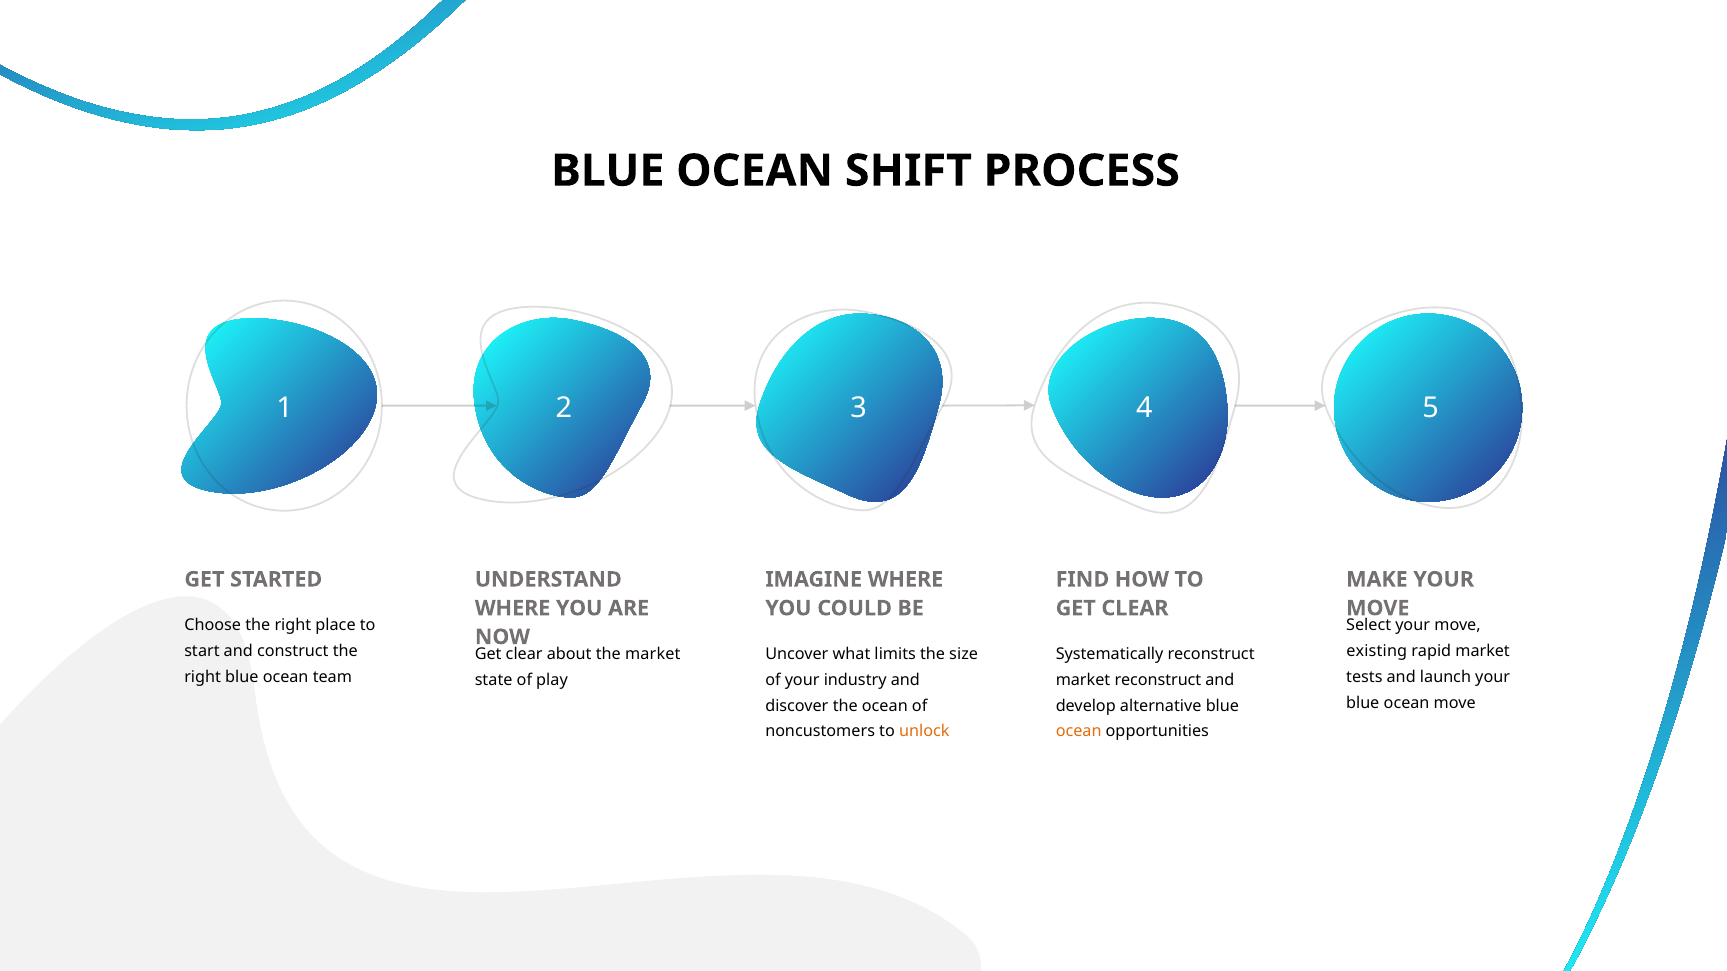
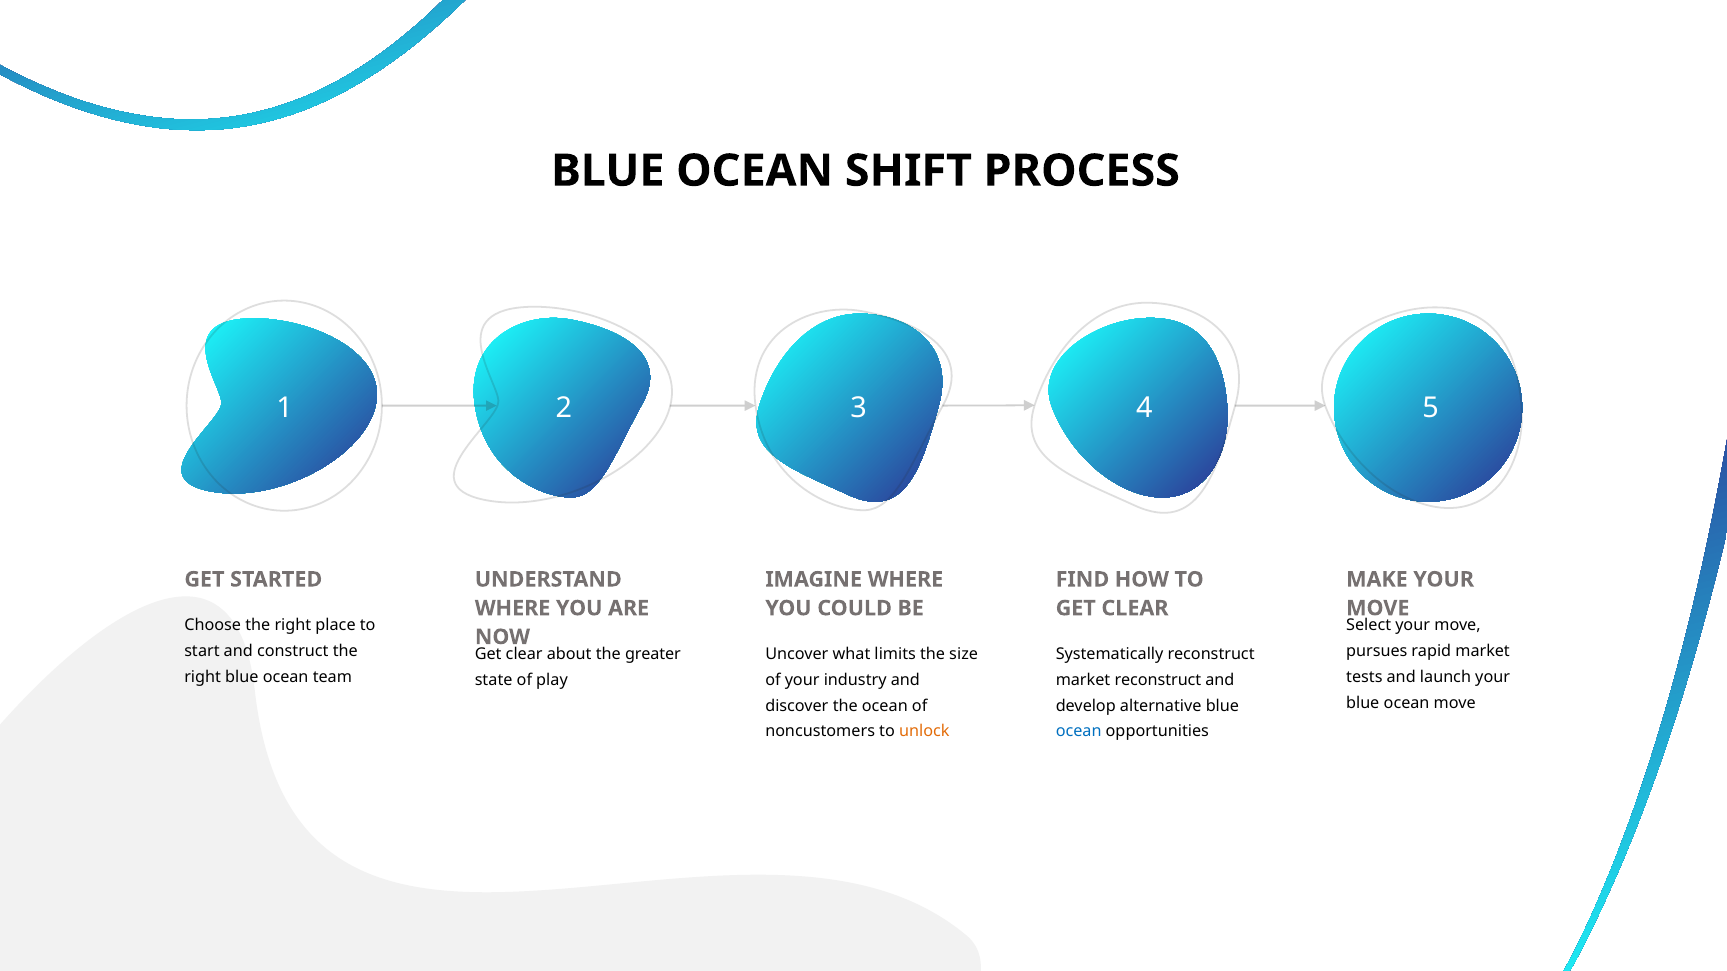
existing: existing -> pursues (1377, 651)
the market: market -> greater (653, 654)
ocean colour: orange -> blue (1079, 732)
